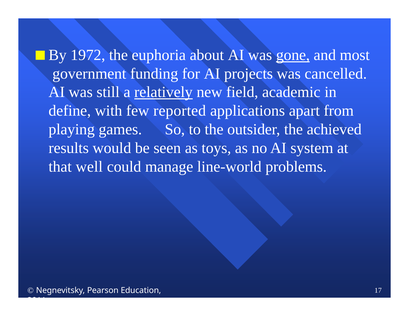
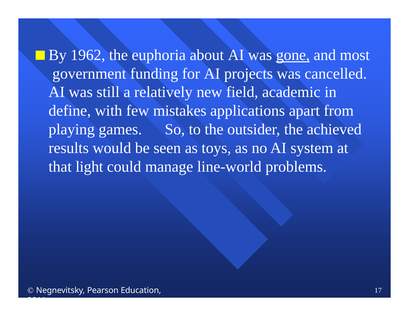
1972: 1972 -> 1962 (88, 55)
relatively underline: present -> none (163, 92)
reported: reported -> mistakes (180, 111)
well: well -> light (89, 167)
